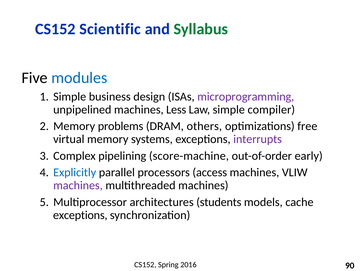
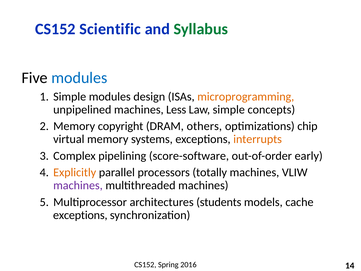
Simple business: business -> modules (110, 97)
microprogramming colour: purple -> orange (246, 97)
compiler: compiler -> concepts (271, 110)
problems: problems -> copyright (121, 126)
free: free -> chip (307, 126)
interrupts colour: purple -> orange (258, 139)
score-machine: score-machine -> score-software (189, 156)
Explicitly colour: blue -> orange (75, 172)
access: access -> totally (210, 172)
90: 90 -> 14 (350, 266)
